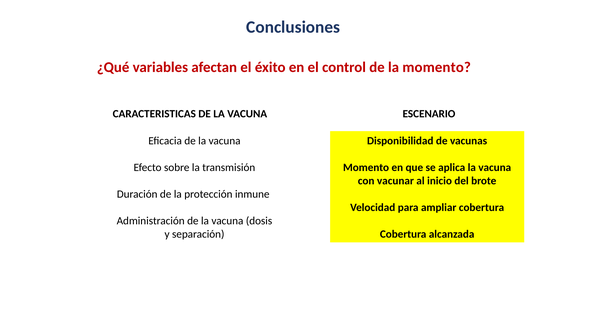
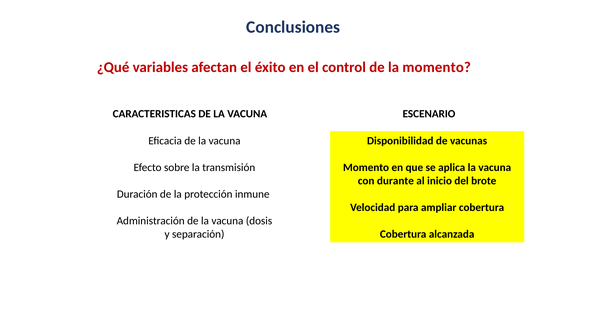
vacunar: vacunar -> durante (395, 181)
